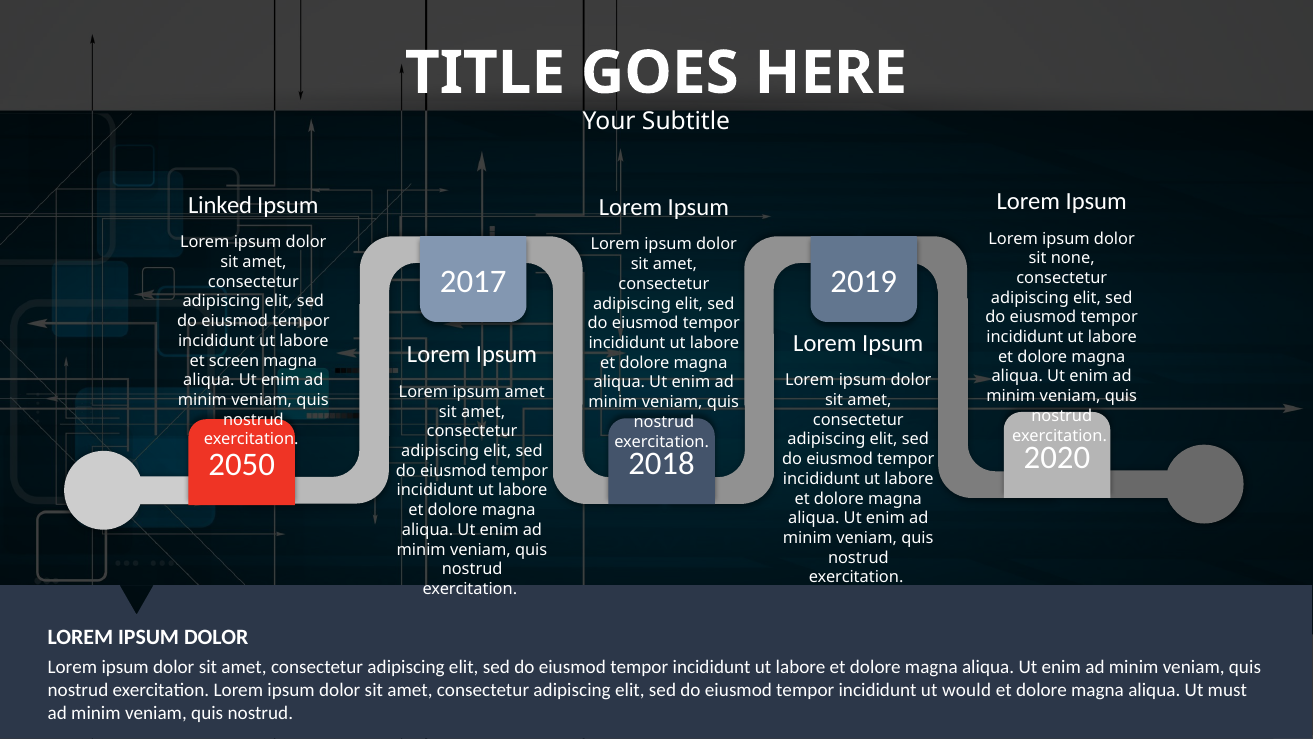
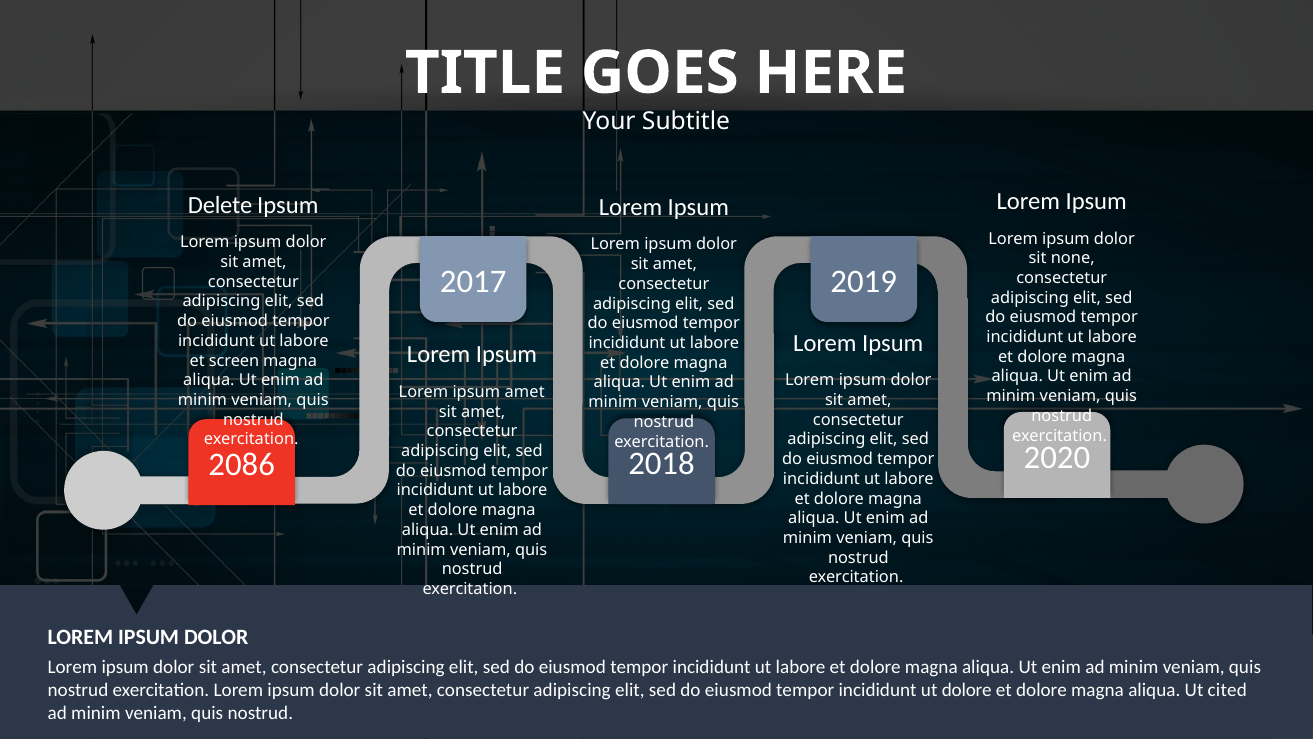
Linked: Linked -> Delete (220, 205)
2050: 2050 -> 2086 (242, 464)
ut would: would -> dolore (967, 689)
must: must -> cited (1227, 689)
